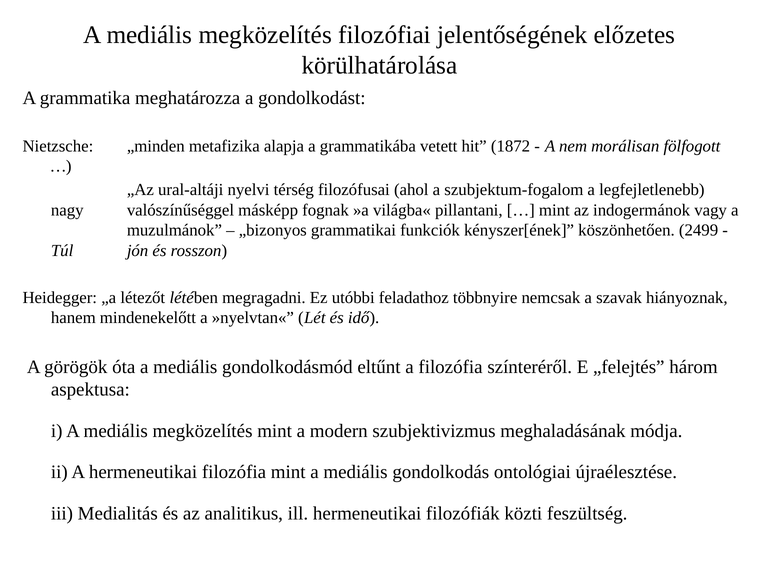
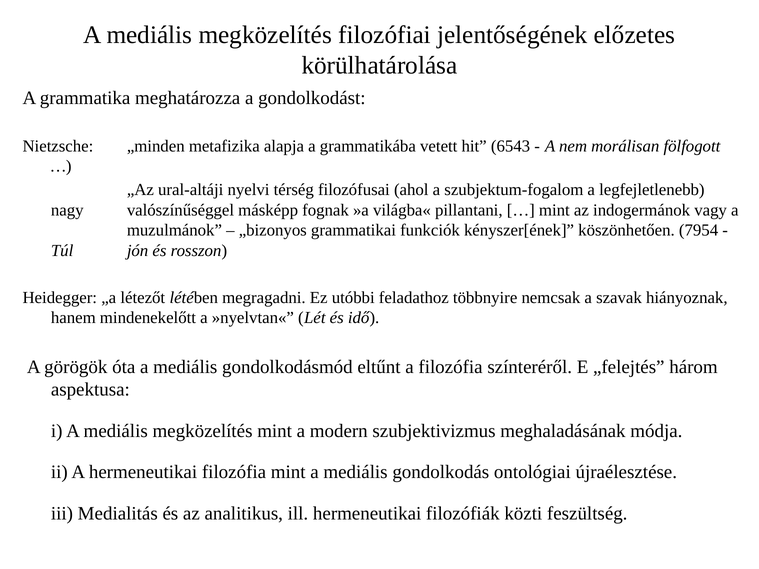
1872: 1872 -> 6543 (511, 146)
2499: 2499 -> 7954 (699, 230)
